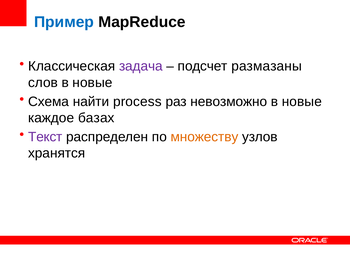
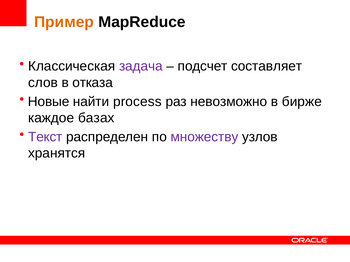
Пример colour: blue -> orange (64, 22)
размазаны: размазаны -> составляет (267, 66)
слов в новые: новые -> отказа (93, 83)
Схема: Схема -> Новые (49, 102)
новые: новые -> бирже (302, 102)
множеству colour: orange -> purple (204, 137)
